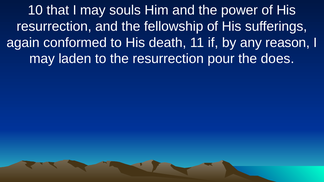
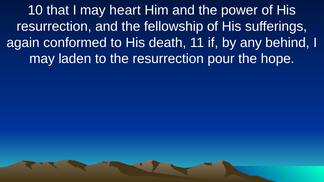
souls: souls -> heart (125, 10)
reason: reason -> behind (288, 43)
does: does -> hope (278, 59)
